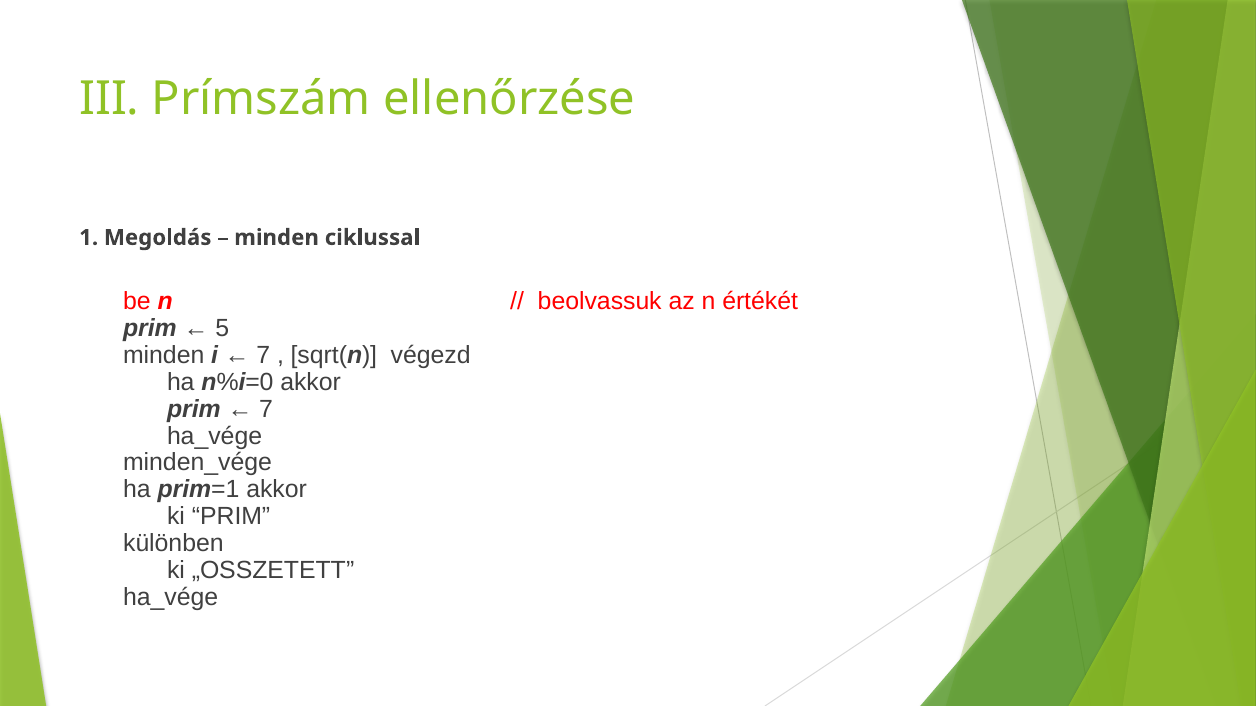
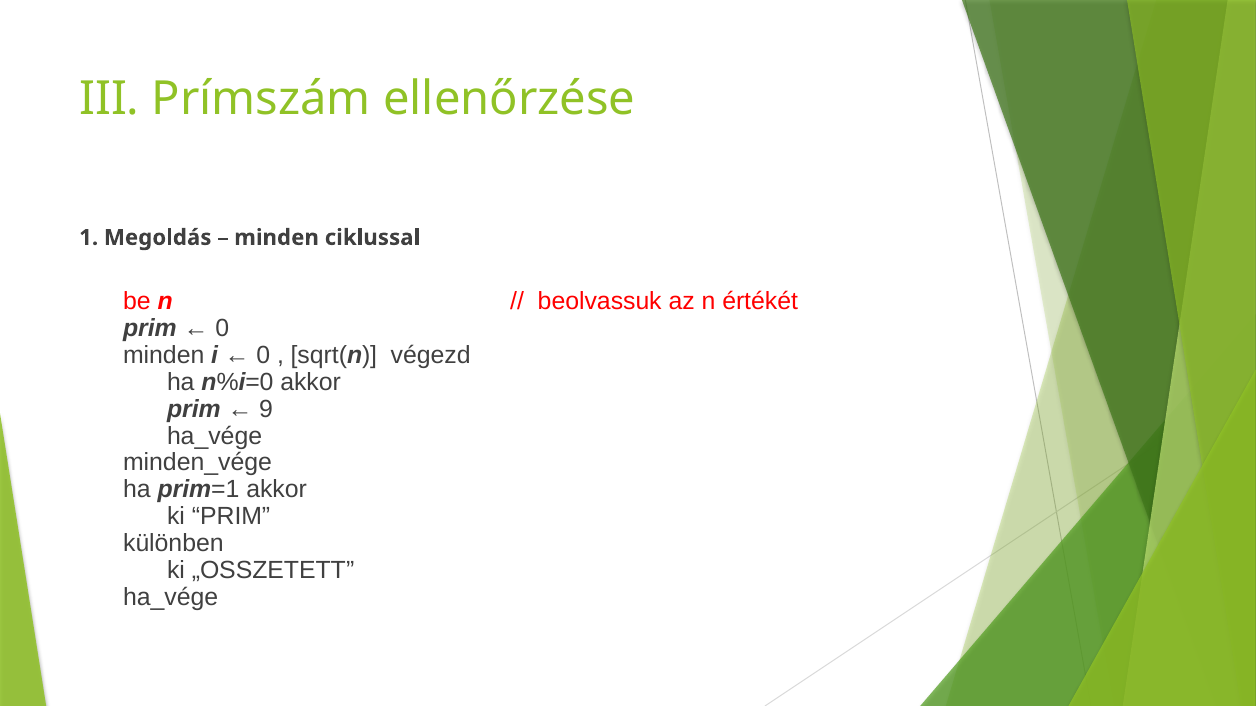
5: 5 -> 0 (222, 329)
7: 7 -> 0 (263, 356)
7: 7 -> 9 (266, 409)
